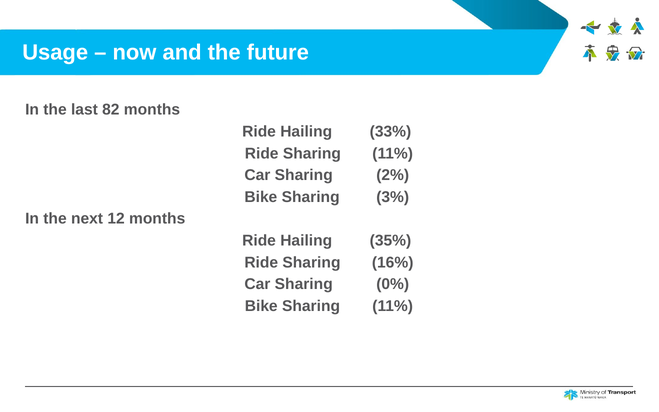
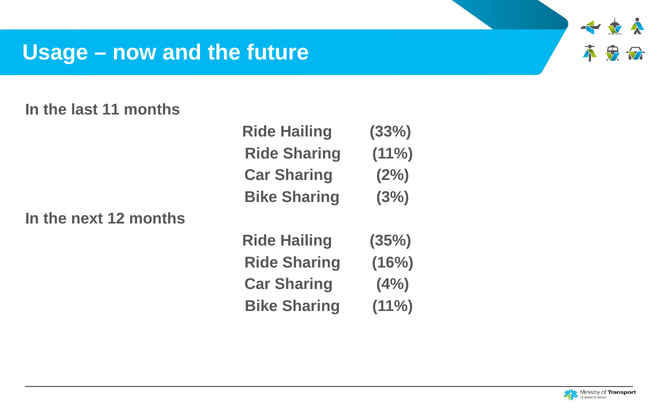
82: 82 -> 11 (111, 110)
0%: 0% -> 4% (393, 284)
